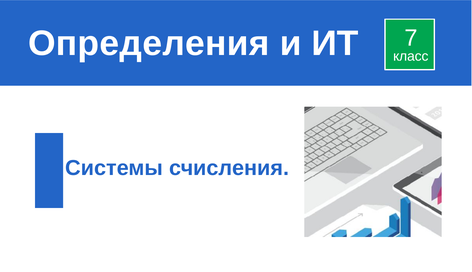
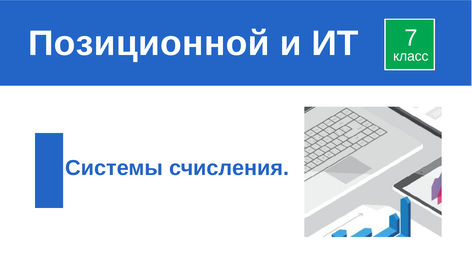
Определения: Определения -> Позиционной (149, 44)
